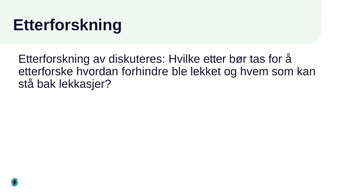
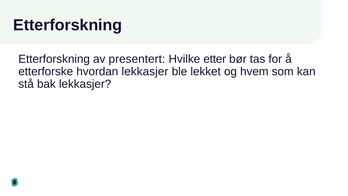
diskuteres: diskuteres -> presentert (137, 59)
hvordan forhindre: forhindre -> lekkasjer (145, 71)
